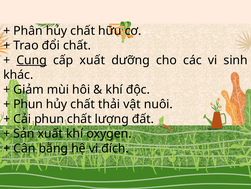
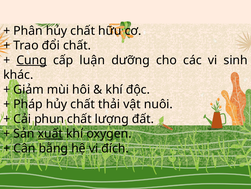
cấp xuất: xuất -> luận (92, 60)
Phun: Phun -> Pháp (28, 104)
xuất underline: none -> present (50, 133)
